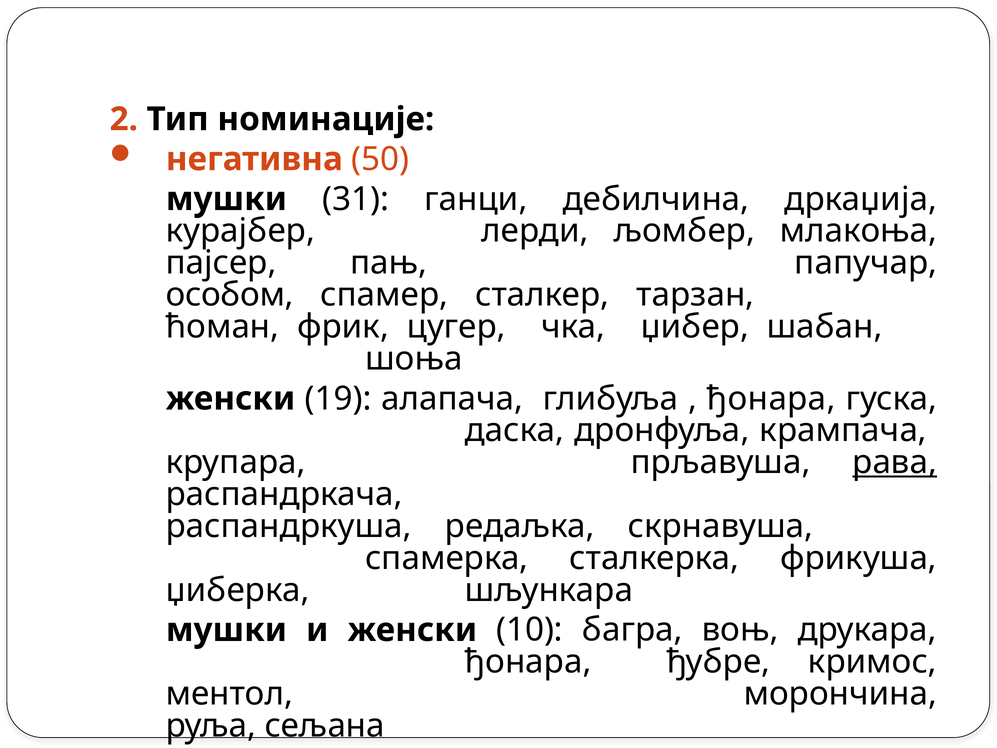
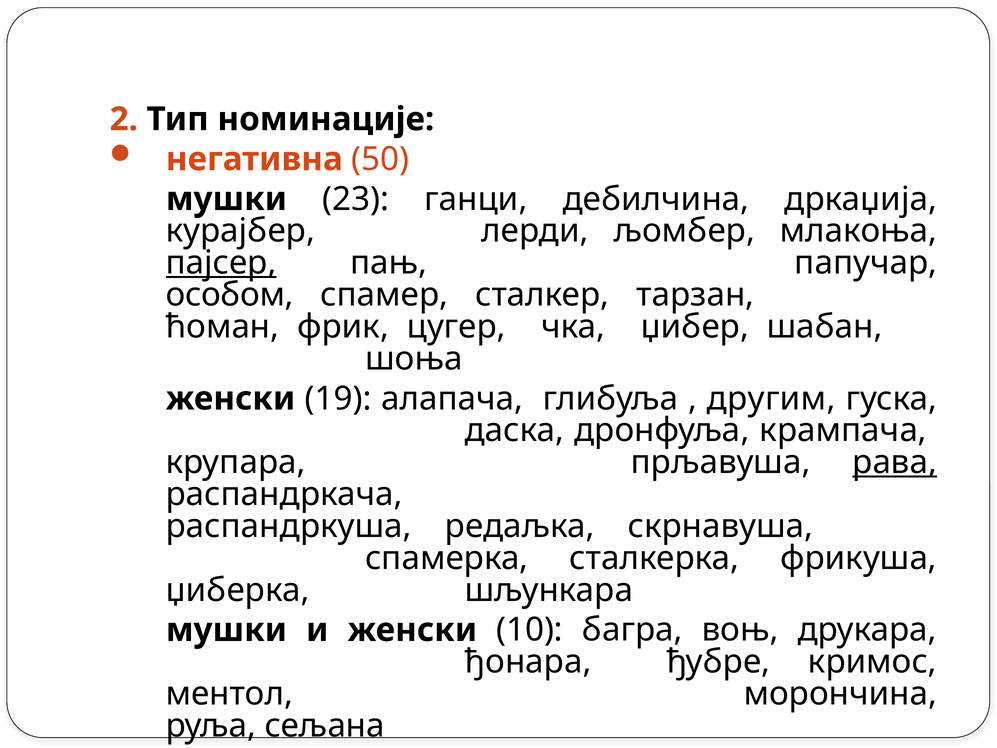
31: 31 -> 23 (356, 199)
пајсер underline: none -> present (221, 263)
ђонара: ђонара -> другим (771, 398)
